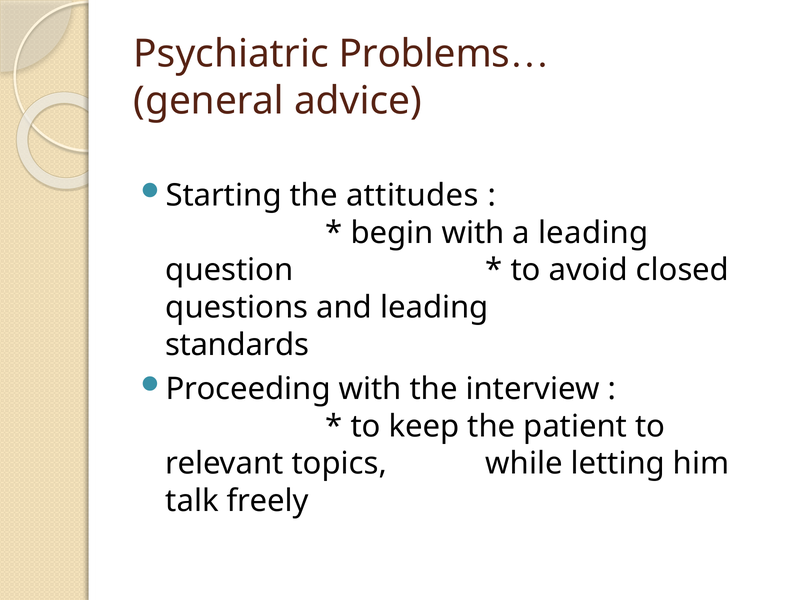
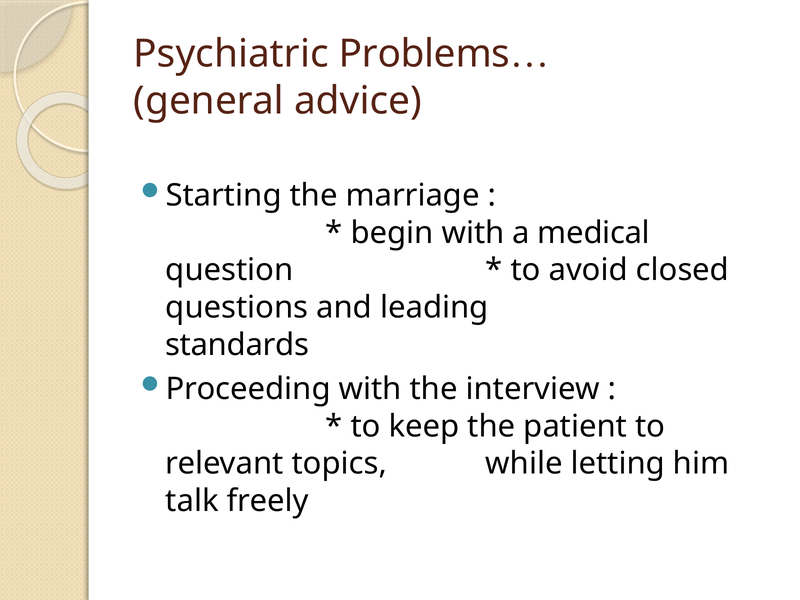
attitudes: attitudes -> marriage (413, 195)
a leading: leading -> medical (594, 233)
